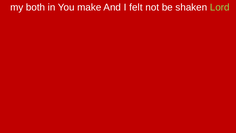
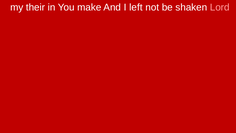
both: both -> their (36, 7)
felt: felt -> left (136, 7)
Lord colour: light green -> pink (220, 7)
